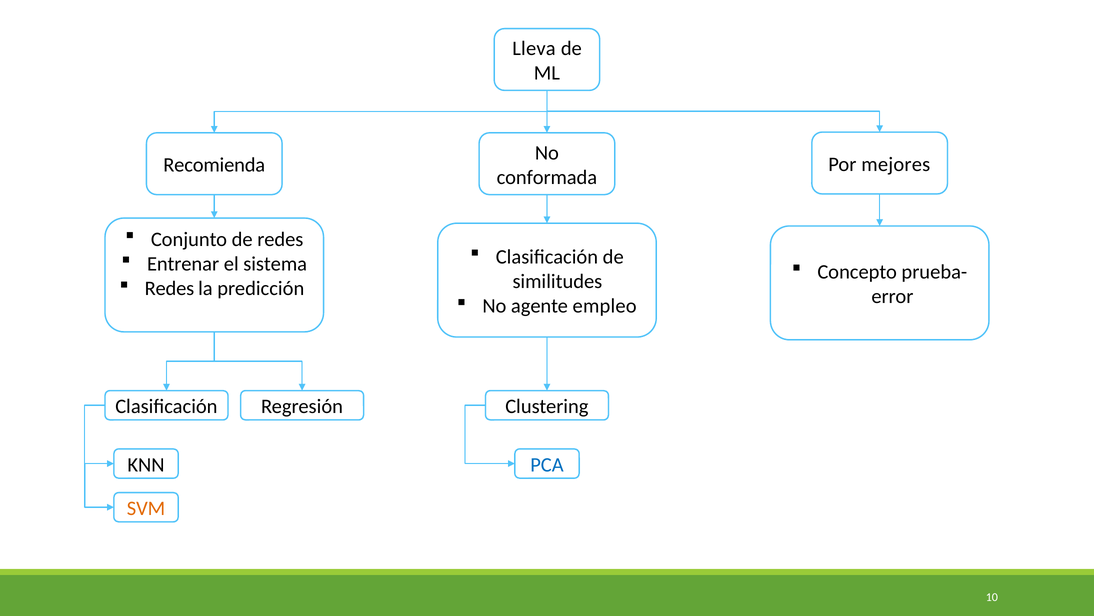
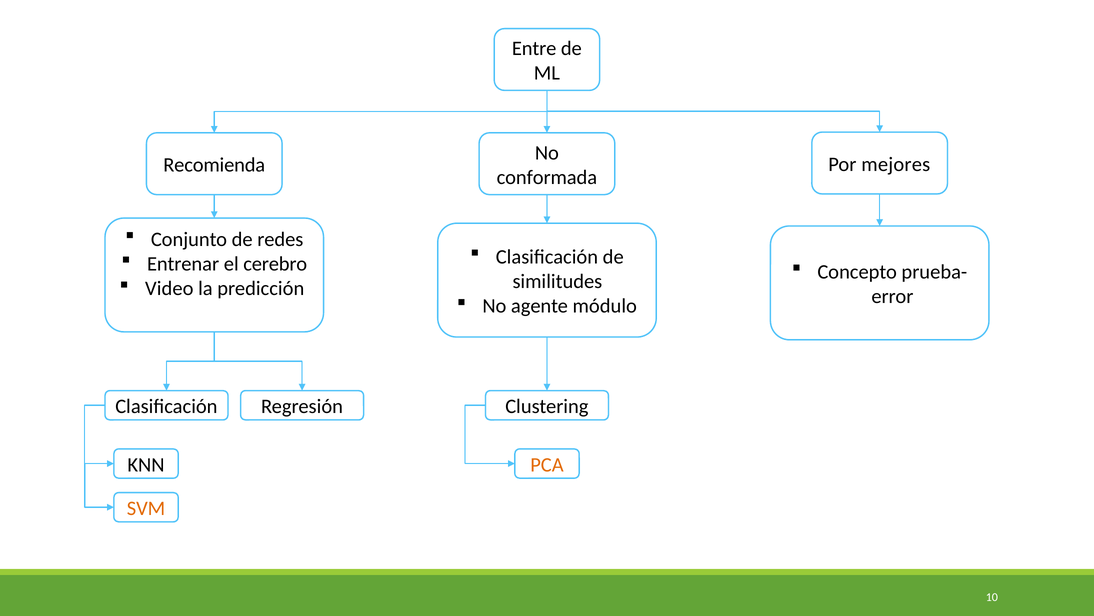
Lleva: Lleva -> Entre (534, 49)
sistema: sistema -> cerebro (275, 264)
Redes: Redes -> Video (169, 288)
empleo: empleo -> módulo (605, 306)
PCA colour: blue -> orange (547, 464)
